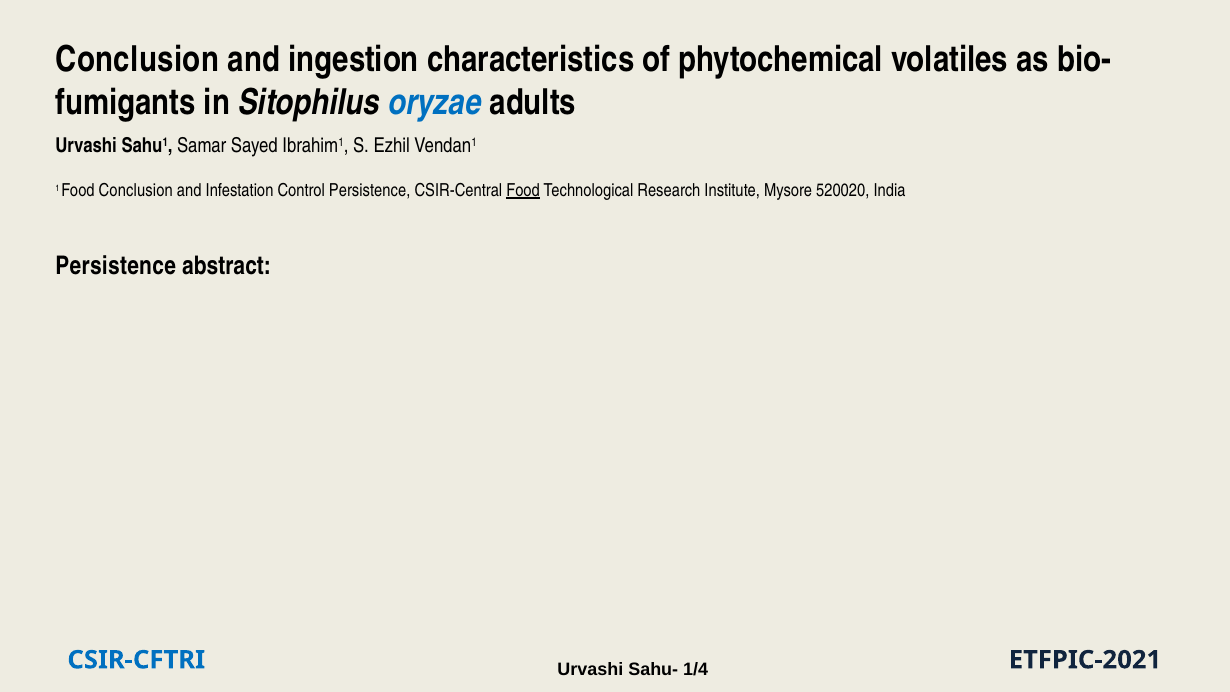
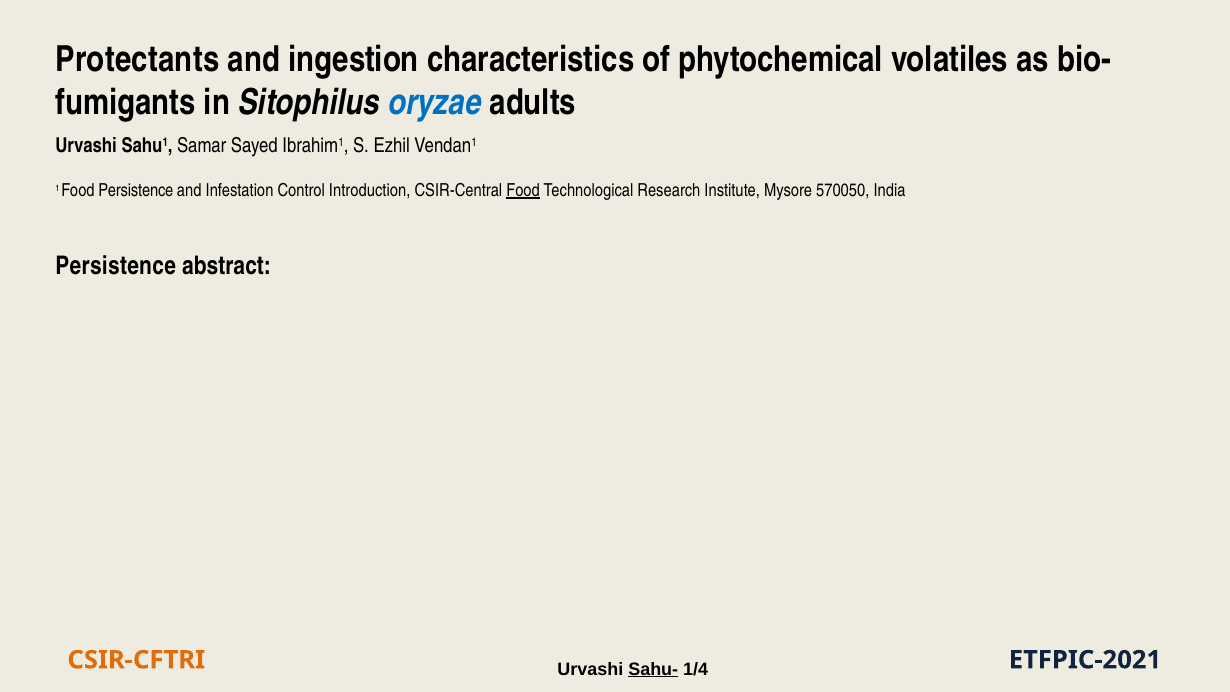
Conclusion: Conclusion -> Protectants (137, 60)
Food Conclusion: Conclusion -> Persistence (136, 190)
Control Persistence: Persistence -> Introduction (370, 190)
520020: 520020 -> 570050 (843, 190)
CSIR-CFTRI colour: blue -> orange (136, 660)
Sahu- underline: none -> present (653, 669)
